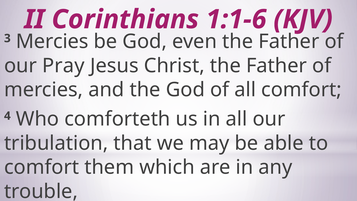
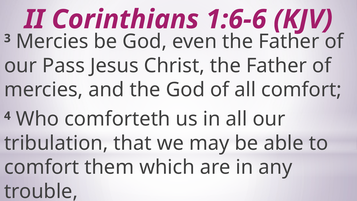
1:1-6: 1:1-6 -> 1:6-6 (236, 19)
Pray: Pray -> Pass (63, 66)
